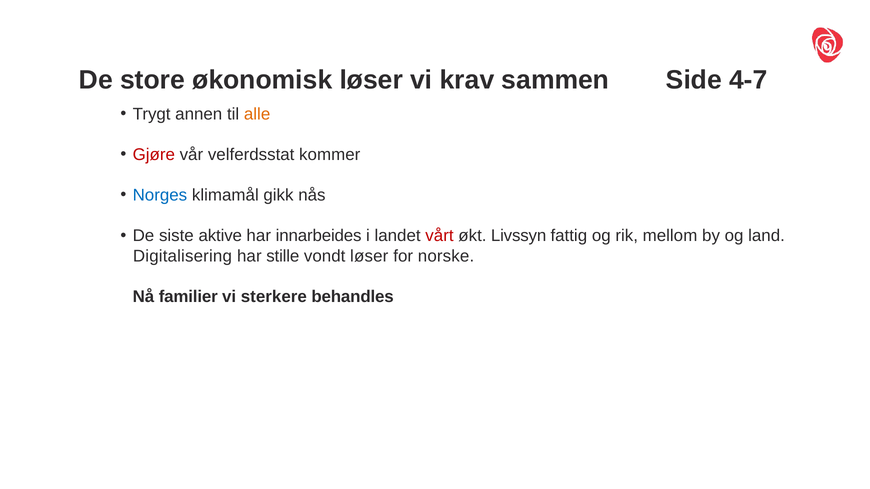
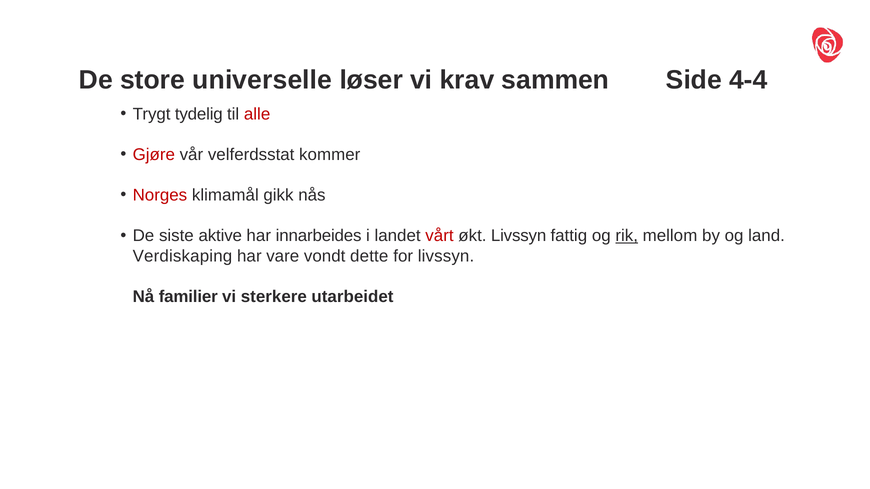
økonomisk: økonomisk -> universelle (262, 80)
4-7: 4-7 -> 4-4 (748, 80)
annen: annen -> tydelig (199, 114)
alle colour: orange -> red (257, 114)
Norges colour: blue -> red (160, 195)
rik underline: none -> present (627, 236)
Digitalisering: Digitalisering -> Verdiskaping (182, 256)
stille: stille -> vare (283, 256)
vondt løser: løser -> dette (369, 256)
for norske: norske -> livssyn (446, 256)
behandles: behandles -> utarbeidet (352, 297)
